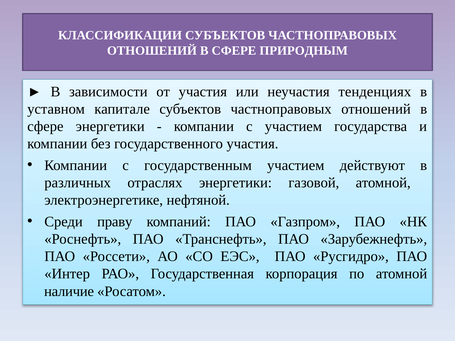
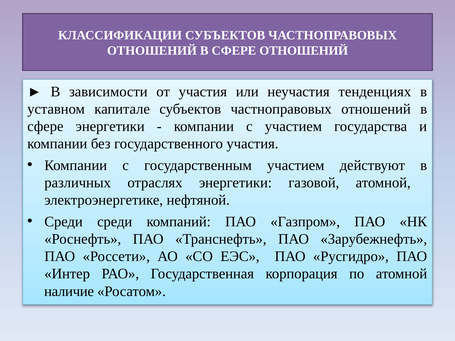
СФЕРЕ ПРИРОДНЫМ: ПРИРОДНЫМ -> ОТНОШЕНИЙ (304, 51)
Среди праву: праву -> среди (115, 222)
